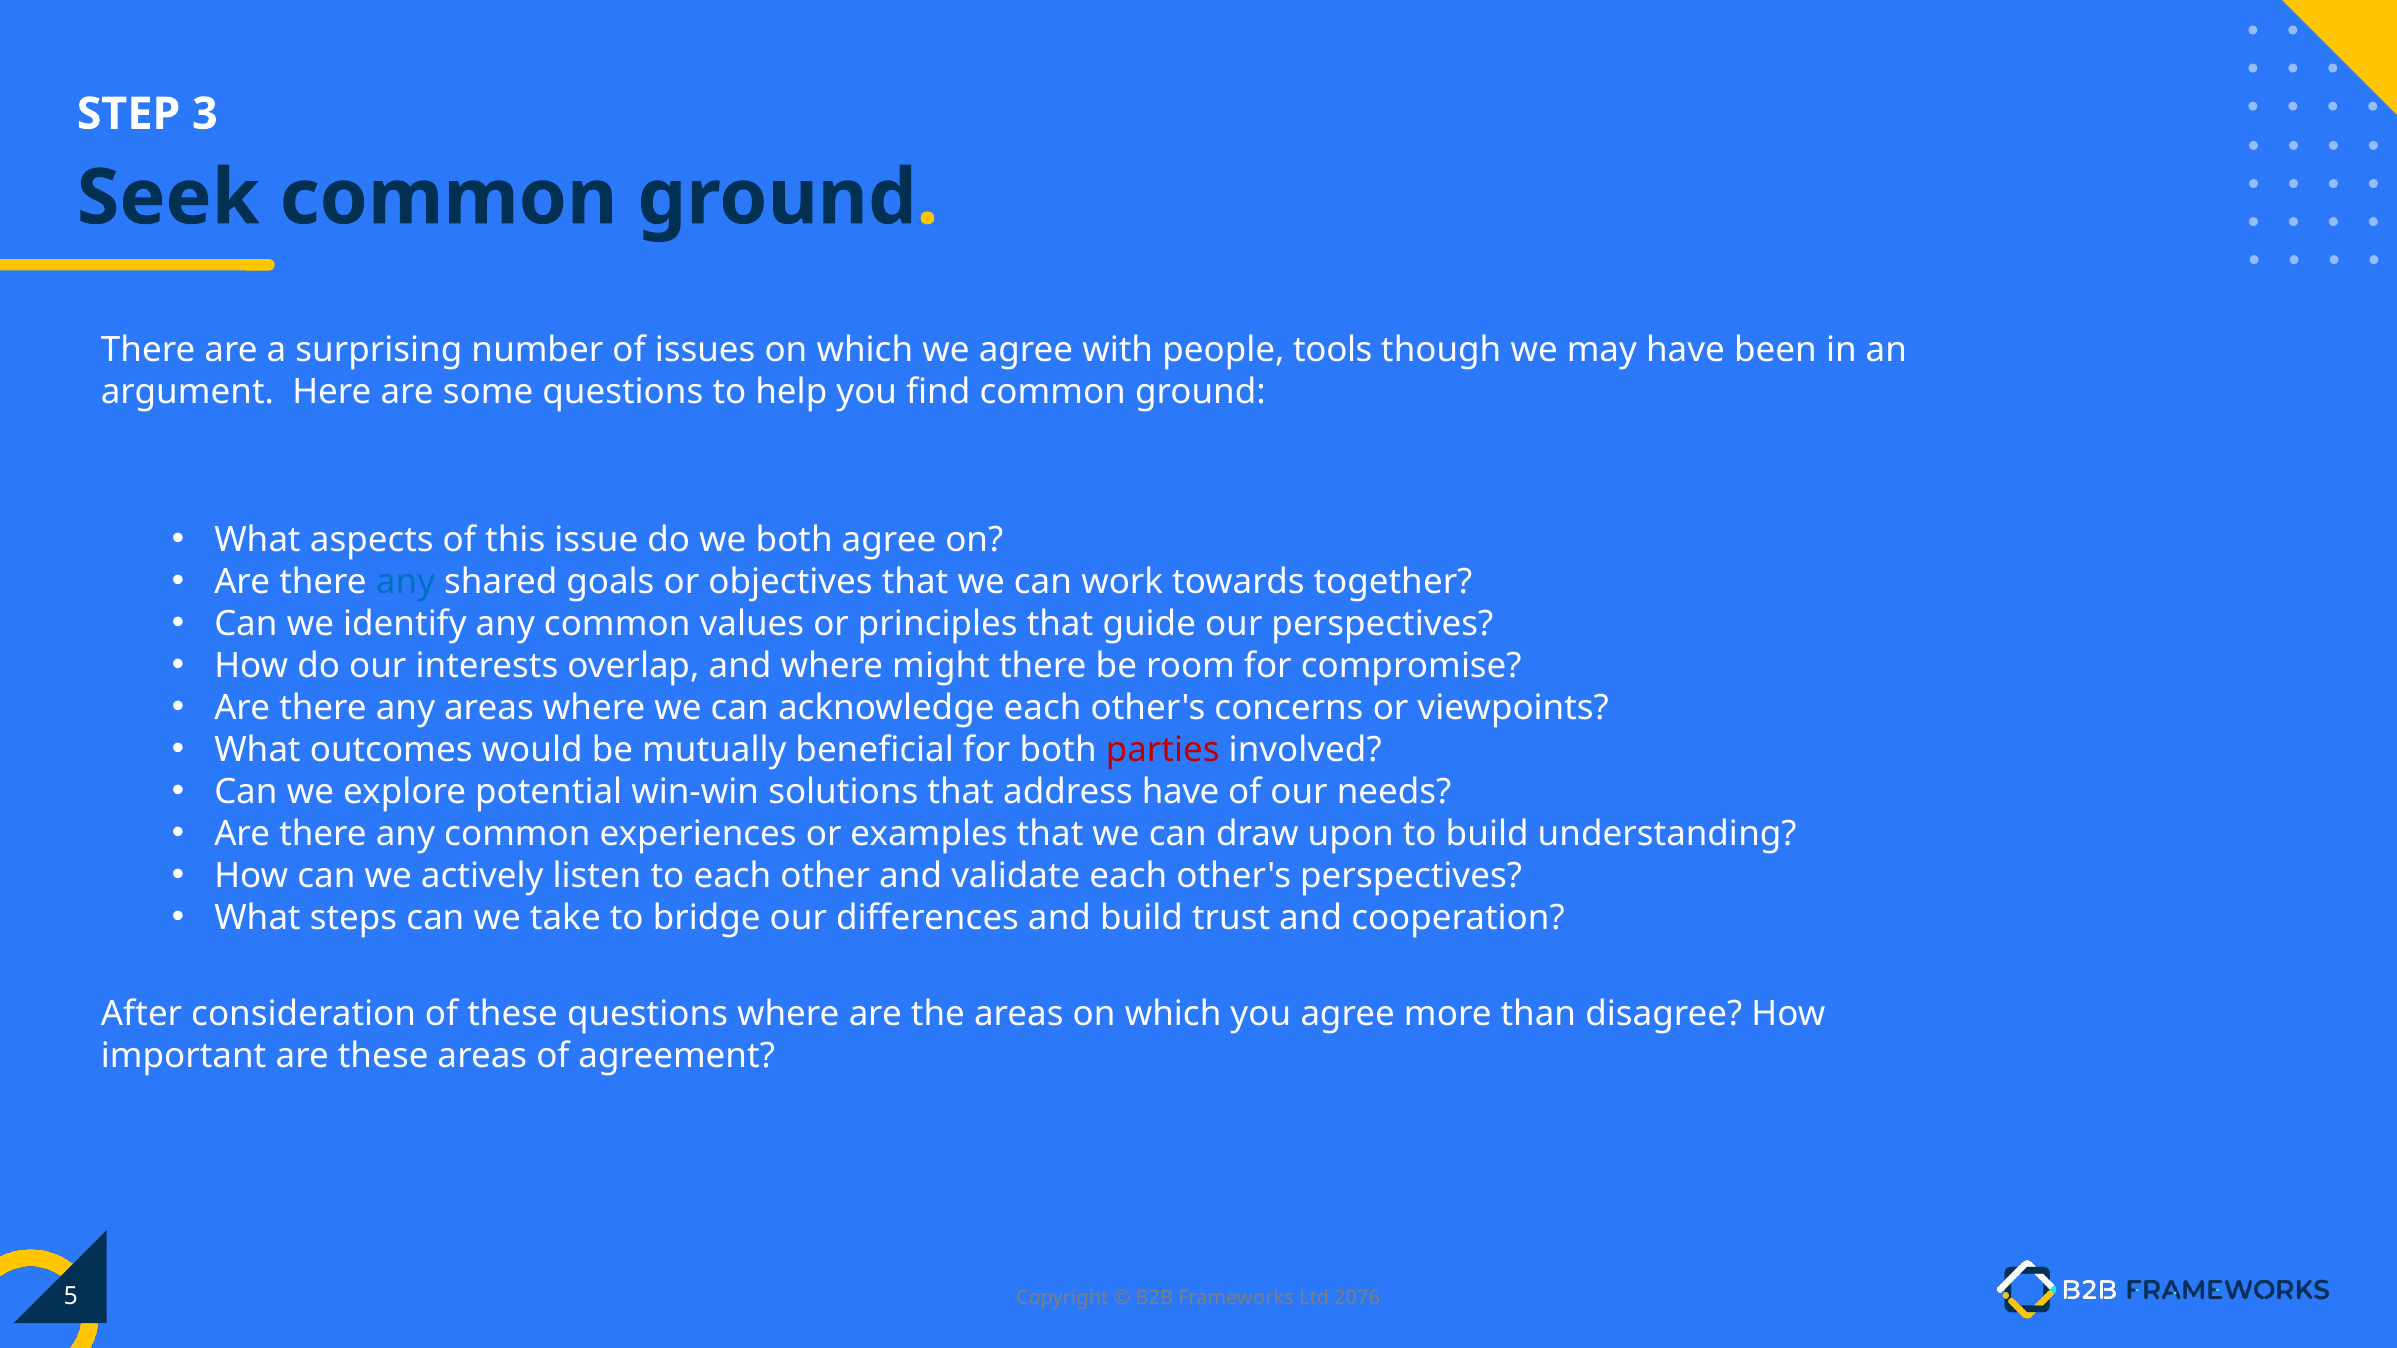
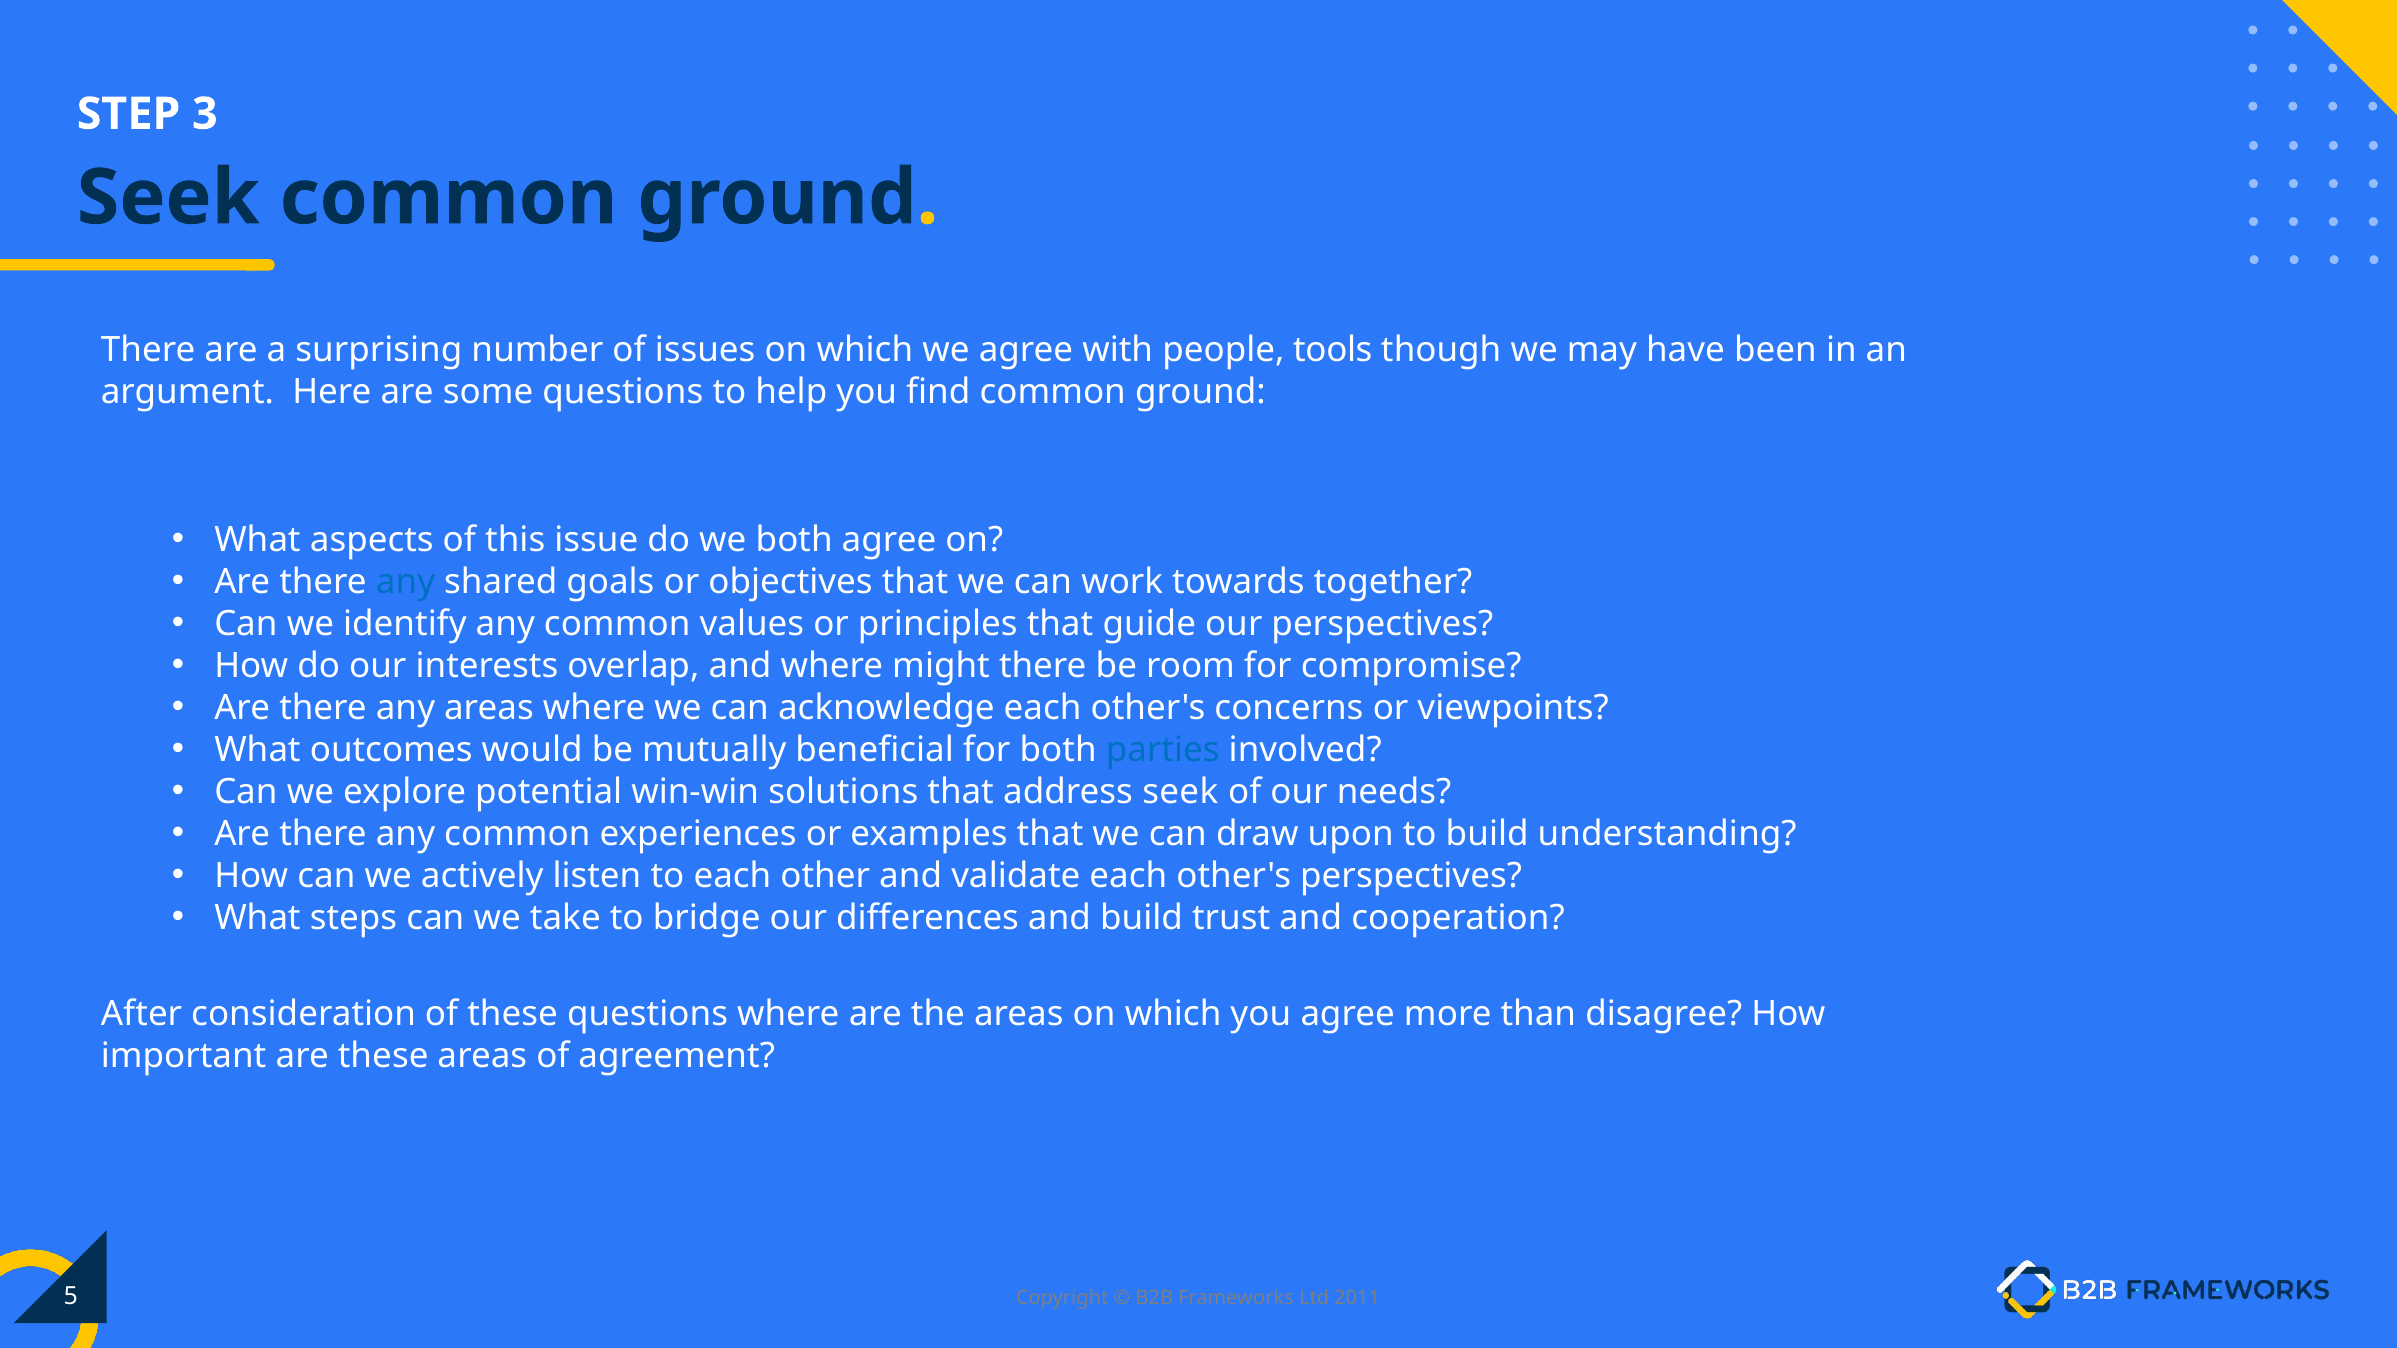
parties colour: red -> blue (1163, 750)
address have: have -> seek (1180, 792)
2076: 2076 -> 2011 (1357, 1299)
